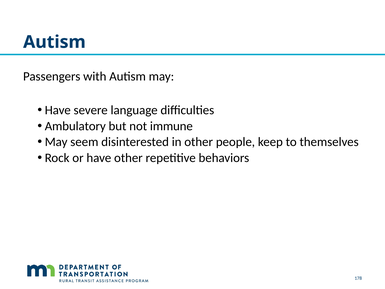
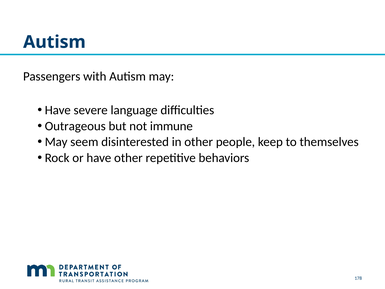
Ambulatory: Ambulatory -> Outrageous (75, 126)
